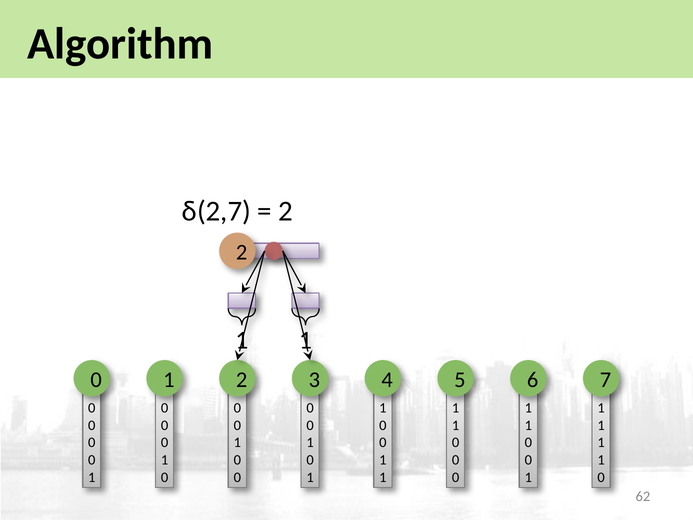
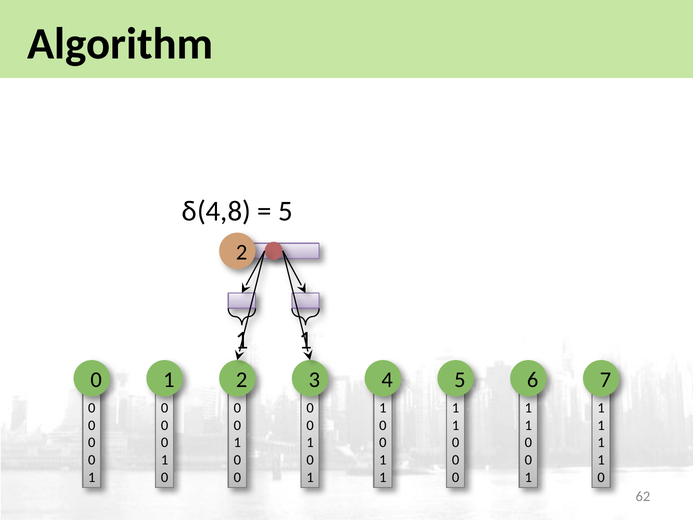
δ(2,7: δ(2,7 -> δ(4,8 (216, 211)
2: 2 -> 5 (286, 211)
